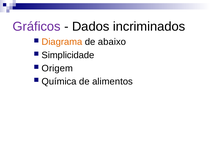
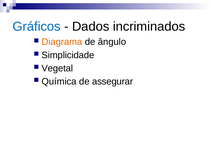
Gráficos colour: purple -> blue (37, 26)
abaixo: abaixo -> ângulo (112, 42)
Origem: Origem -> Vegetal (57, 68)
alimentos: alimentos -> assegurar (113, 82)
